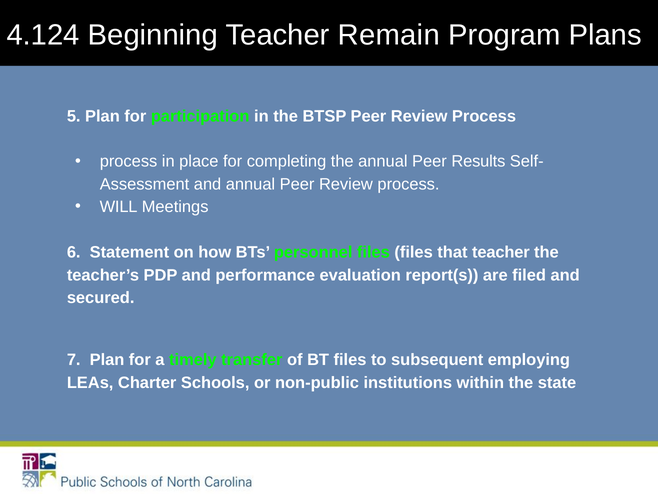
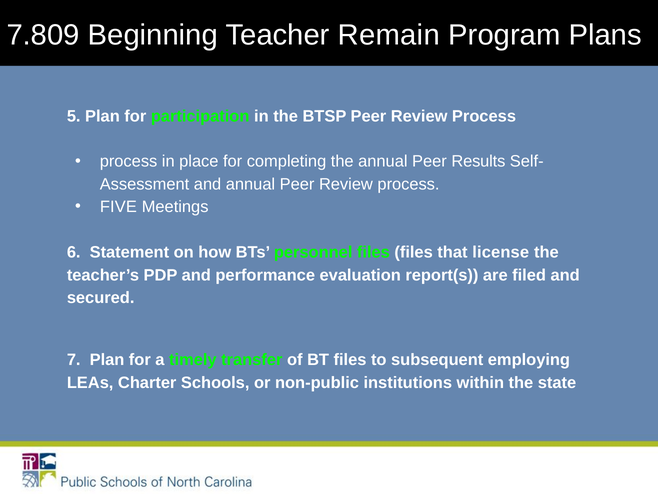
4.124: 4.124 -> 7.809 (43, 35)
WILL: WILL -> FIVE (118, 207)
that teacher: teacher -> license (501, 252)
